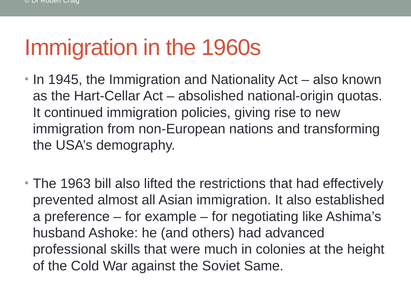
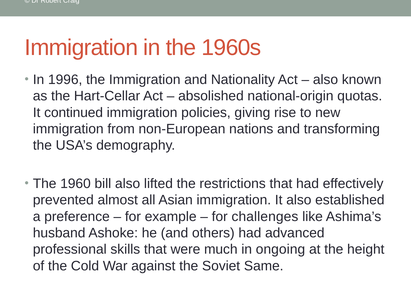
1945: 1945 -> 1996 (65, 80)
1963: 1963 -> 1960 (75, 184)
negotiating: negotiating -> challenges (265, 217)
colonies: colonies -> ongoing (280, 250)
